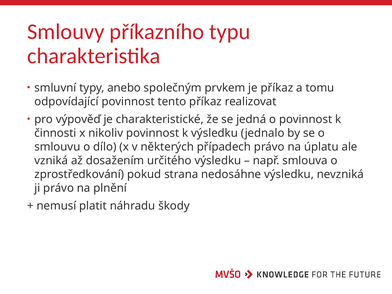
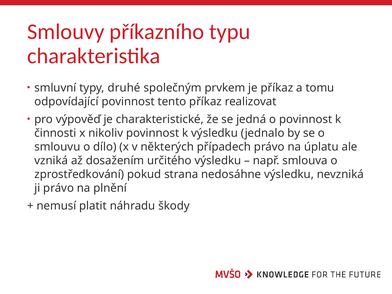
anebo: anebo -> druhé (124, 88)
